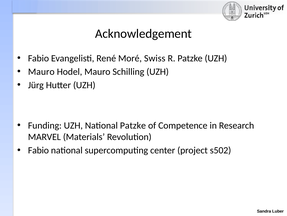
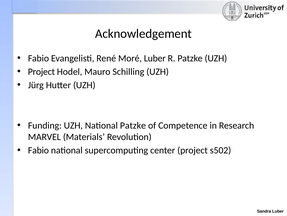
Moré Swiss: Swiss -> Luber (155, 58)
Mauro: Mauro -> Project (41, 71)
